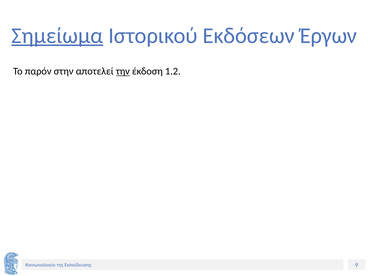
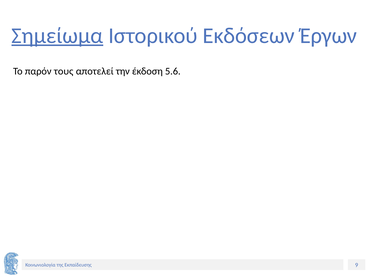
στην: στην -> τους (64, 71)
την underline: present -> none (123, 71)
1.2: 1.2 -> 5.6 (173, 71)
